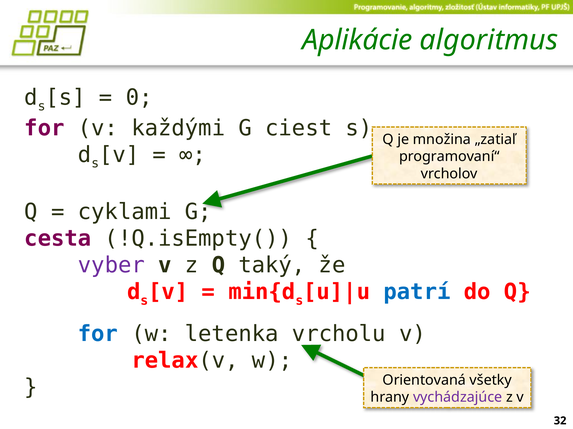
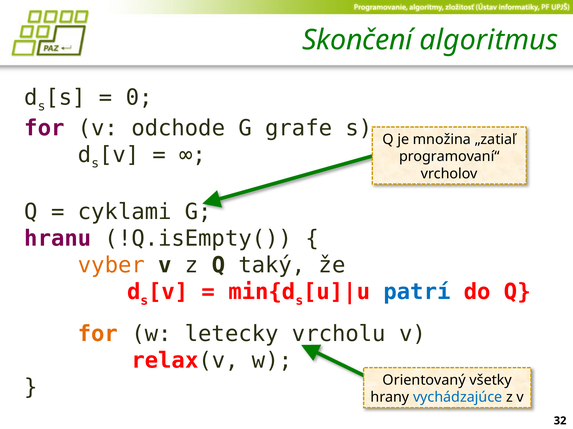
Aplikácie: Aplikácie -> Skončení (357, 40)
každými: každými -> odchode (178, 128)
ciest: ciest -> grafe (299, 128)
cesta: cesta -> hranu (58, 239)
vyber colour: purple -> orange (111, 266)
for colour: blue -> orange (98, 334)
letenka: letenka -> letecky (232, 334)
Orientovaná: Orientovaná -> Orientovaný (424, 381)
vychádzajúce colour: purple -> blue (458, 398)
